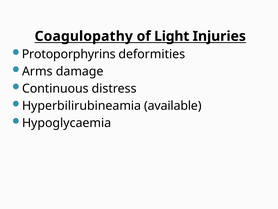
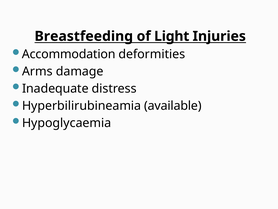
Coagulopathy: Coagulopathy -> Breastfeeding (84, 36)
Protoporphyrins: Protoporphyrins -> Accommodation (69, 54)
Continuous: Continuous -> Inadequate (55, 88)
